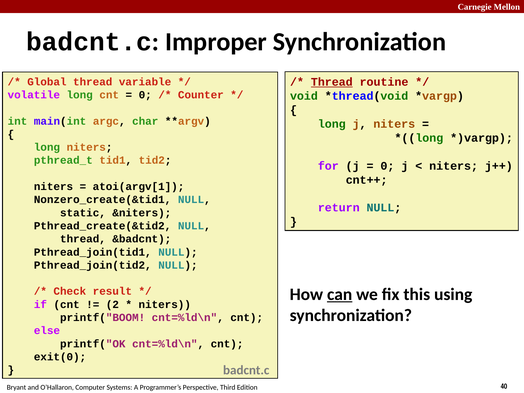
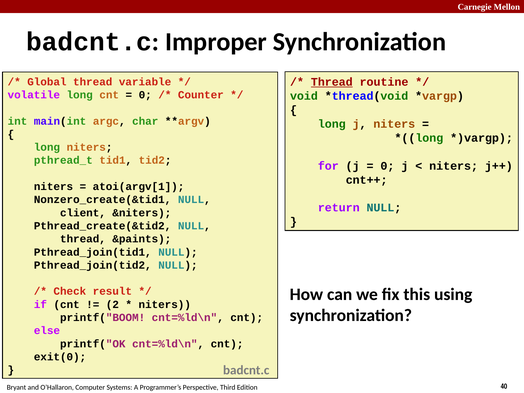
static: static -> client (83, 213)
&badcnt: &badcnt -> &paints (142, 239)
can underline: present -> none (340, 294)
